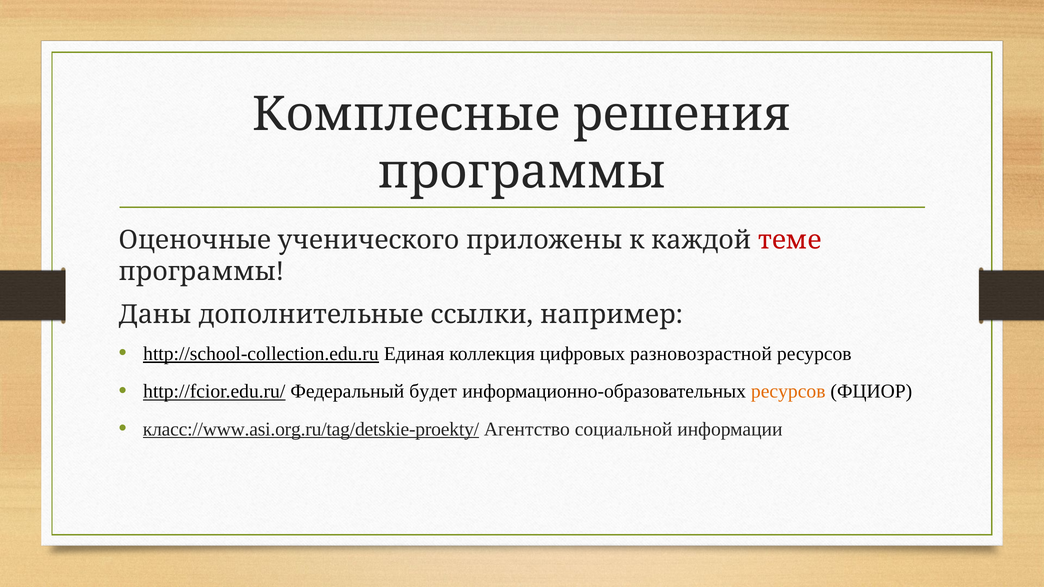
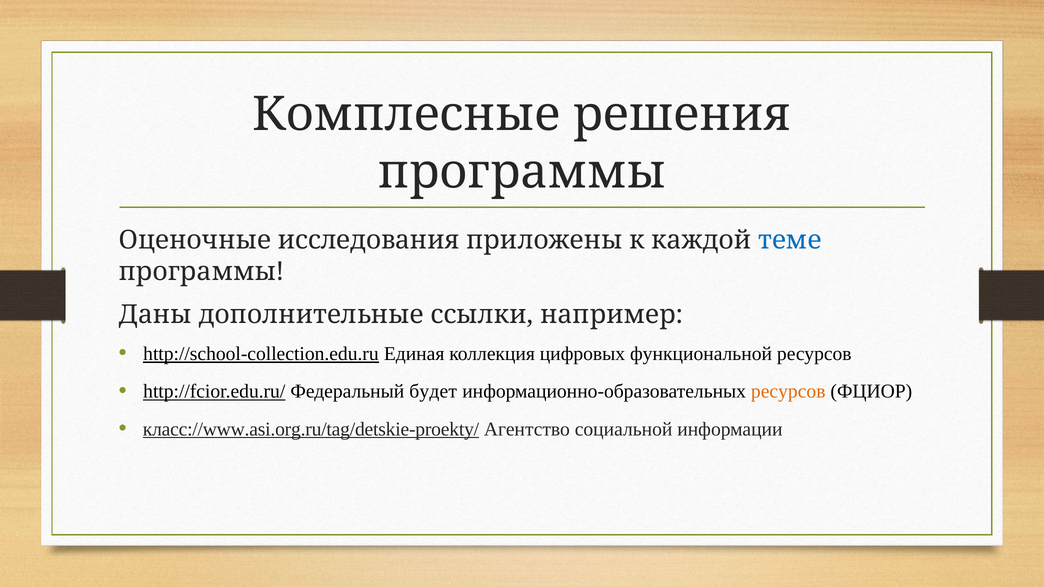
ученического: ученического -> исследования (369, 240)
теме colour: red -> blue (790, 240)
разновозрастной: разновозрастной -> функциональной (701, 354)
